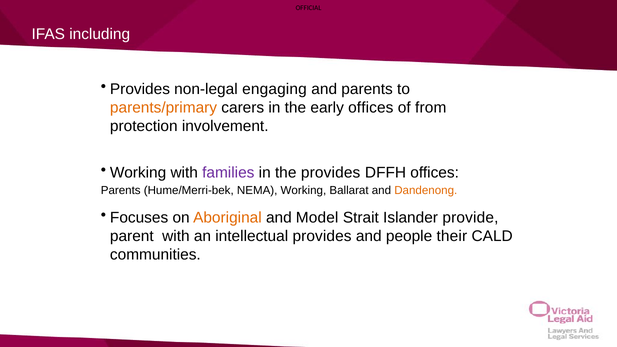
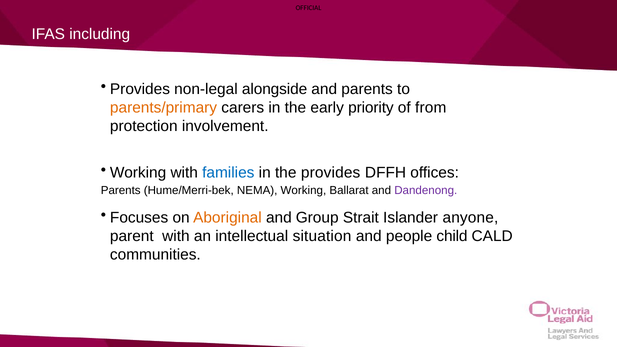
engaging: engaging -> alongside (275, 89)
early offices: offices -> priority (371, 108)
families colour: purple -> blue (228, 173)
Dandenong colour: orange -> purple (426, 190)
Model: Model -> Group (317, 218)
provide: provide -> anyone (470, 218)
intellectual provides: provides -> situation (322, 236)
their: their -> child (452, 236)
